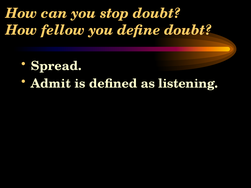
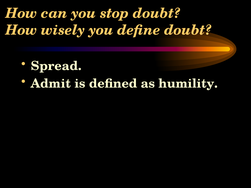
fellow: fellow -> wisely (63, 30)
listening: listening -> humility (188, 84)
